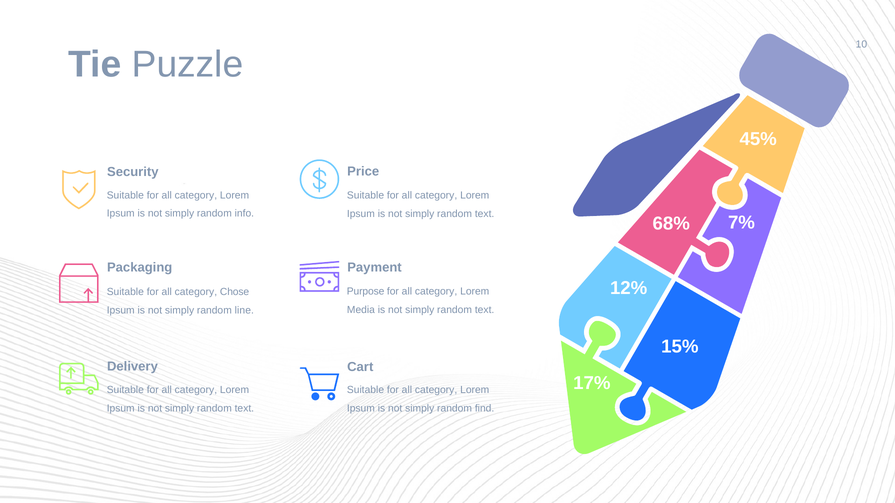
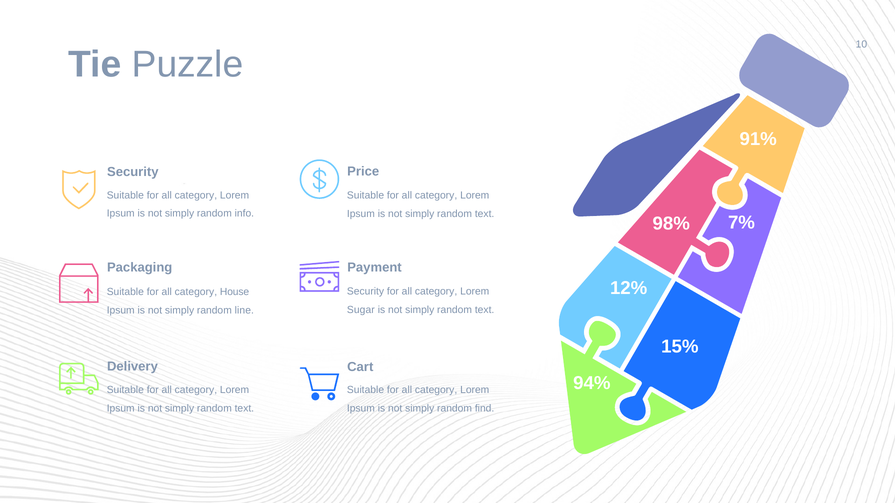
45%: 45% -> 91% (758, 139)
68%: 68% -> 98% (671, 224)
Purpose: Purpose -> Security (366, 292)
Chose: Chose -> House (235, 292)
Media: Media -> Sugar (361, 310)
17%: 17% -> 94% (592, 383)
